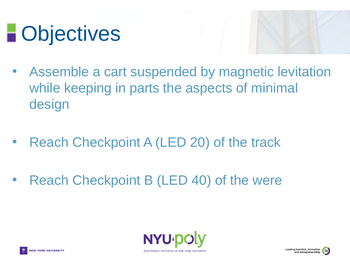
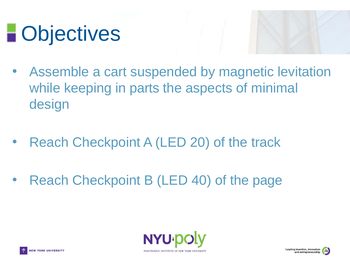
were: were -> page (268, 181)
